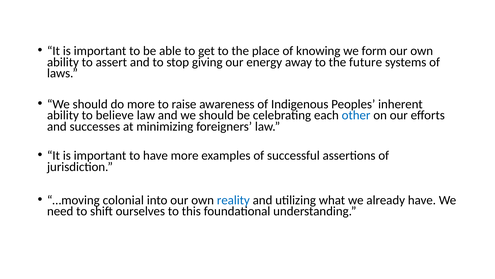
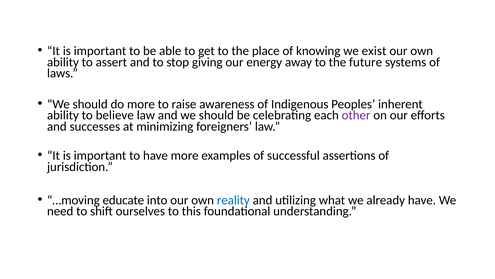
form: form -> exist (374, 51)
other colour: blue -> purple (356, 115)
colonial: colonial -> educate (123, 200)
